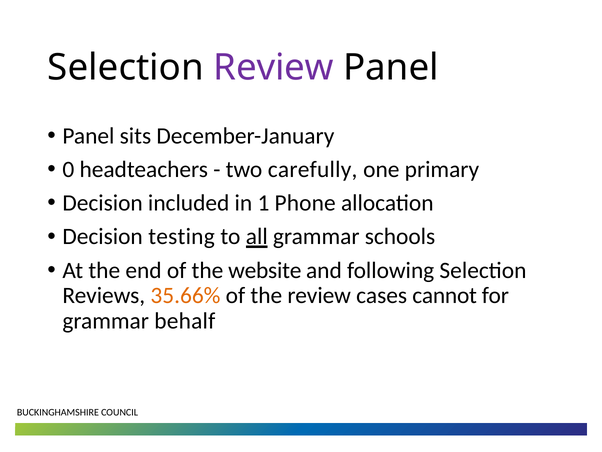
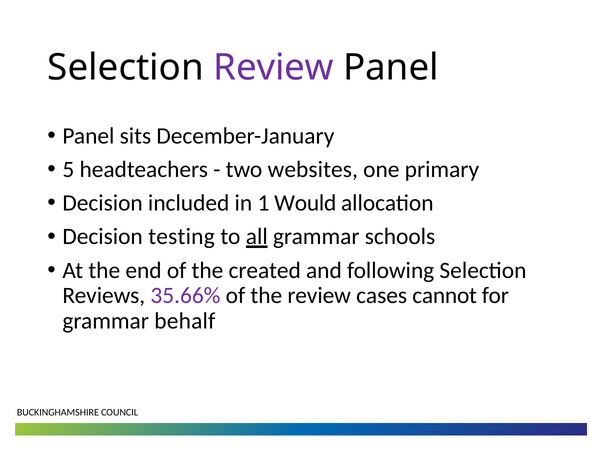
0: 0 -> 5 (68, 169)
carefully: carefully -> websites (313, 169)
Phone: Phone -> Would (305, 203)
website: website -> created (265, 270)
35.66% colour: orange -> purple (185, 295)
